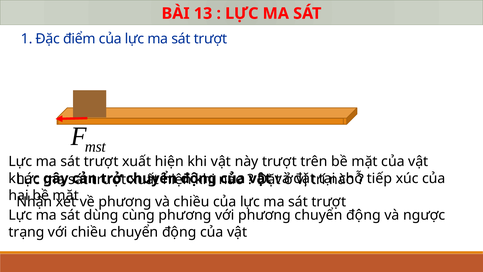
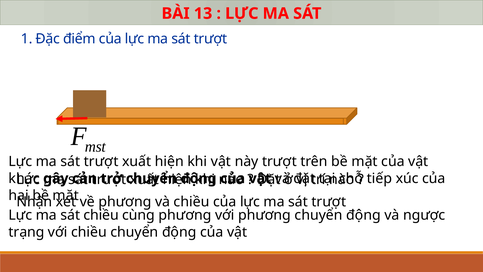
sát dùng: dùng -> chiều (101, 215)
